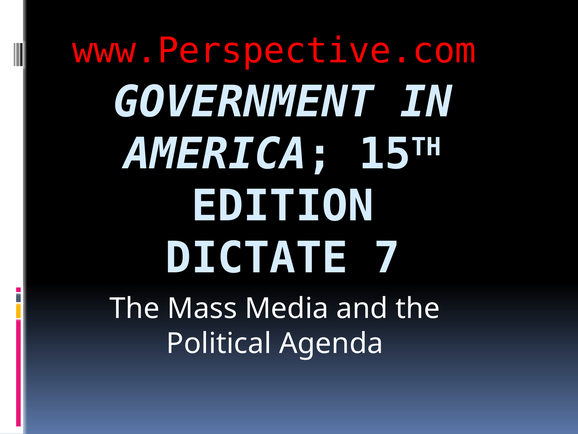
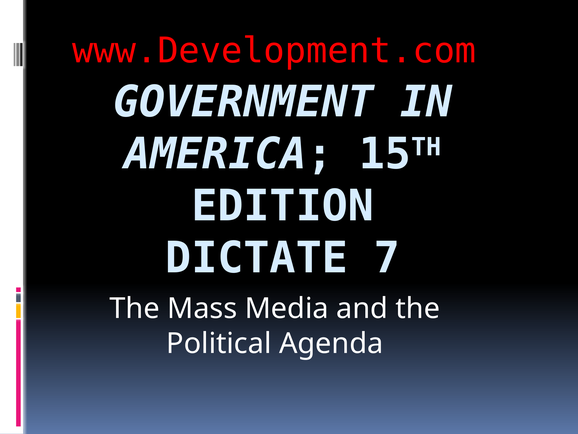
www.Perspective.com: www.Perspective.com -> www.Development.com (274, 51)
